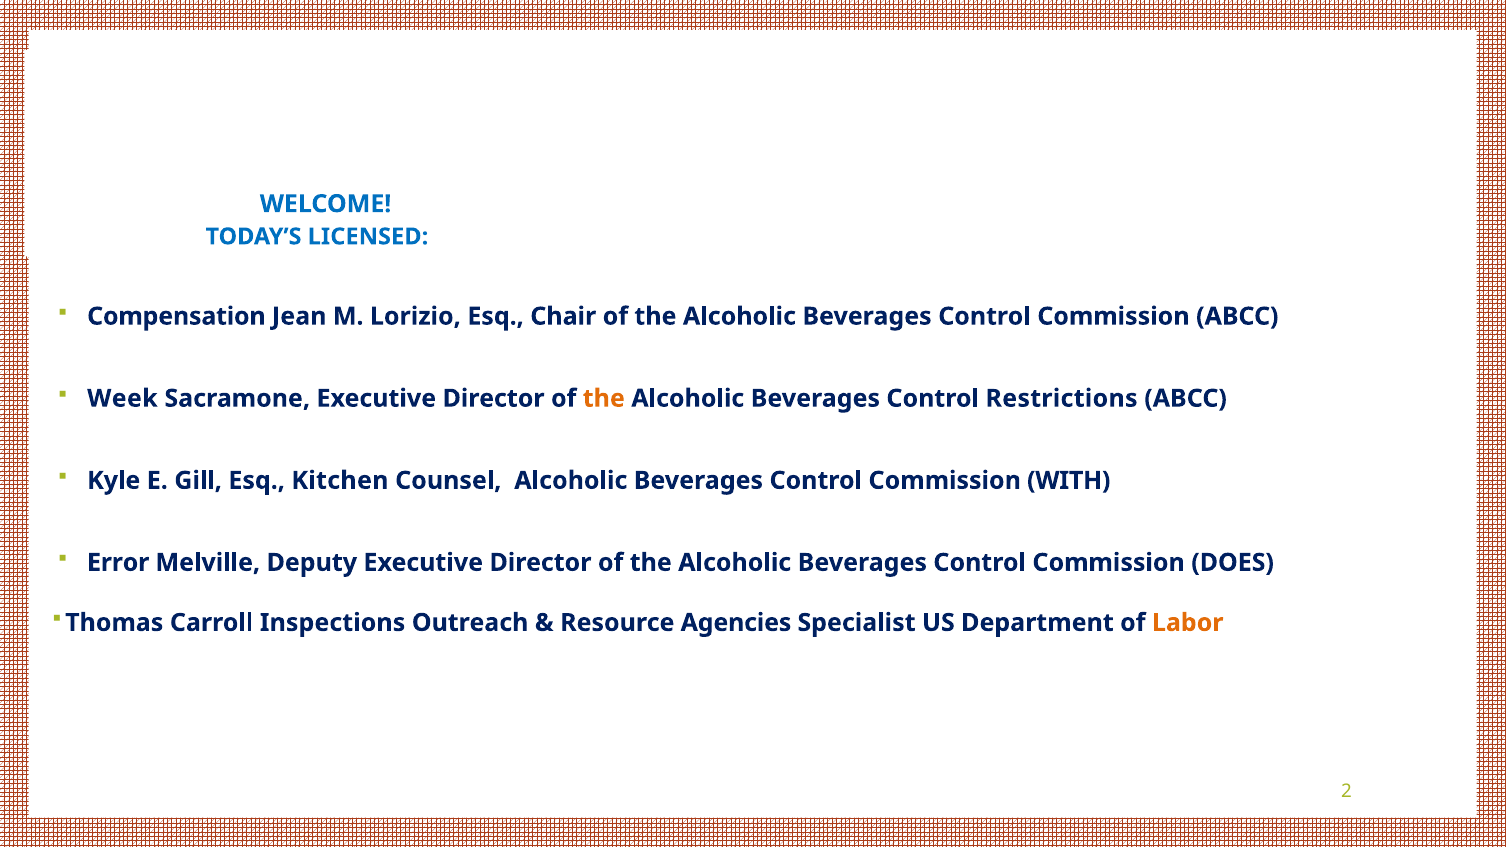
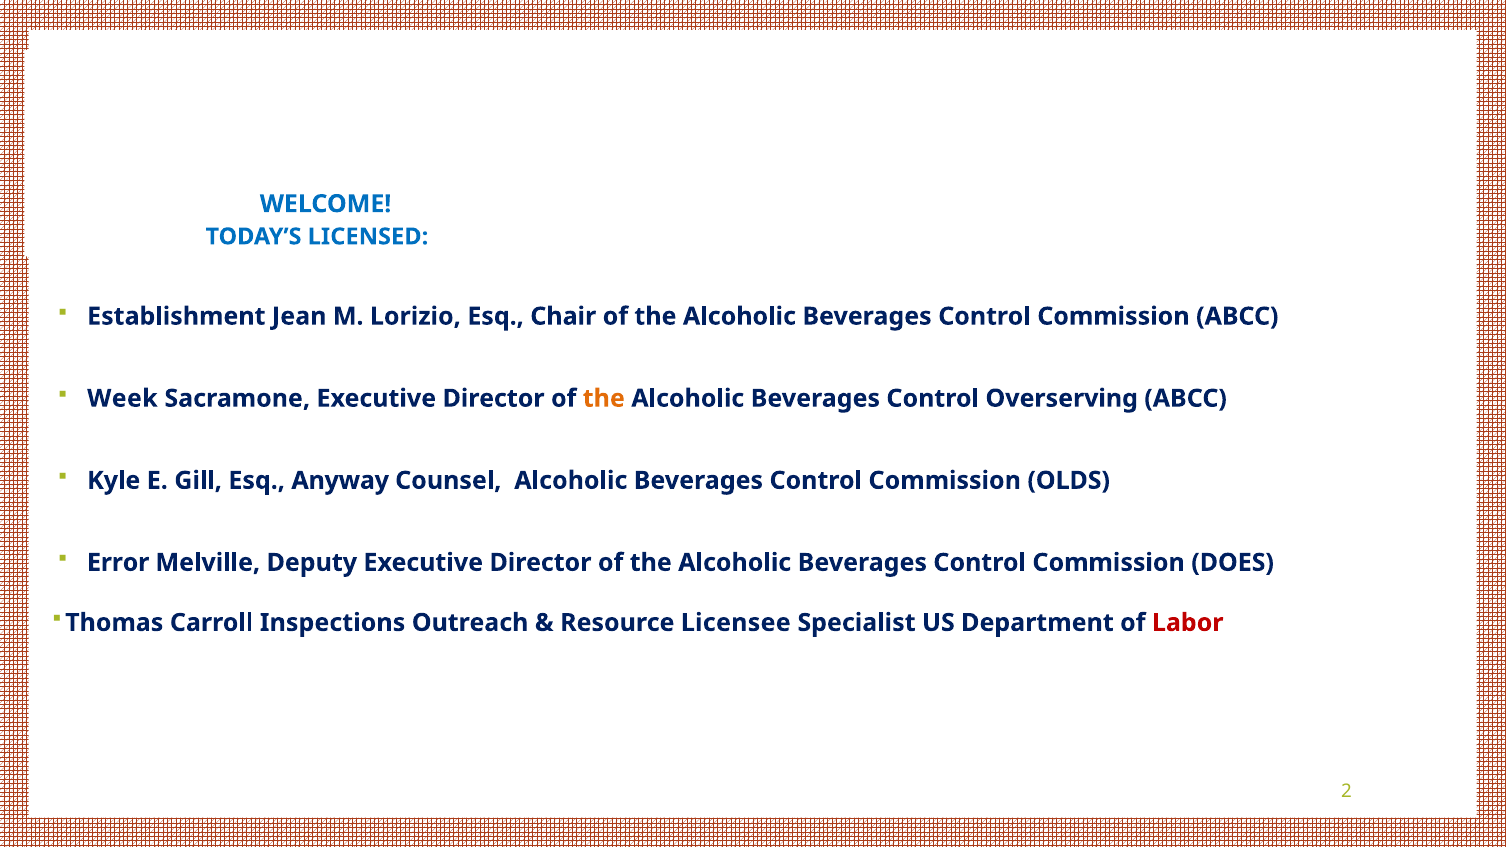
Compensation: Compensation -> Establishment (176, 316)
Restrictions: Restrictions -> Overserving (1062, 398)
Kitchen: Kitchen -> Anyway (340, 481)
WITH: WITH -> OLDS (1069, 481)
Agencies: Agencies -> Licensee (736, 623)
Labor colour: orange -> red (1188, 623)
